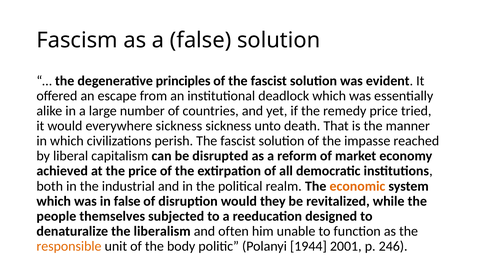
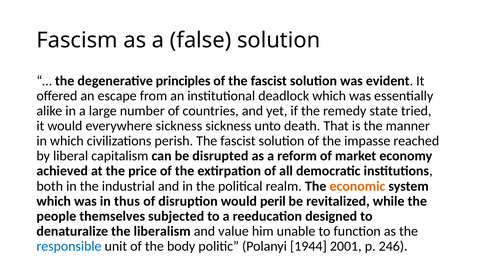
remedy price: price -> state (384, 111)
in false: false -> thus (127, 201)
they: they -> peril (273, 201)
often: often -> value (234, 231)
responsible colour: orange -> blue (69, 246)
